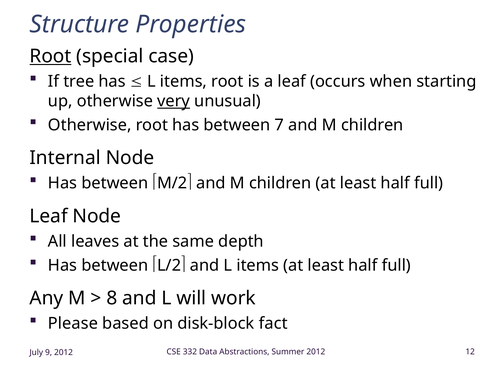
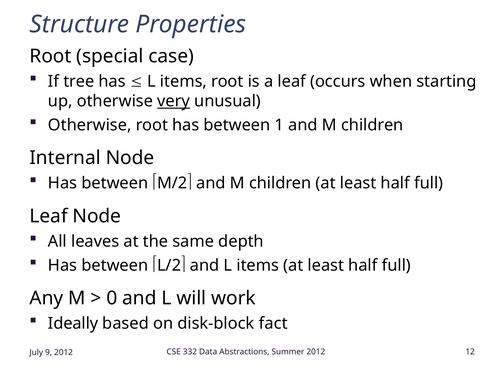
Root underline: present -> none (50, 56)
7: 7 -> 1 (279, 125)
8: 8 -> 0 (112, 298)
Please: Please -> Ideally (73, 324)
